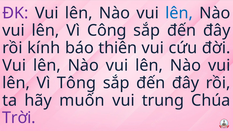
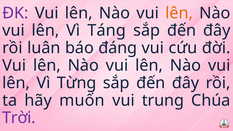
lên colour: blue -> orange (179, 13)
Công: Công -> Táng (107, 30)
kính: kính -> luân (44, 48)
thiên: thiên -> đáng (118, 48)
Tông: Tông -> Từng (77, 83)
